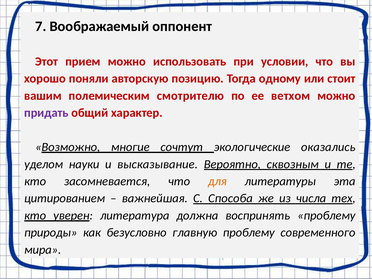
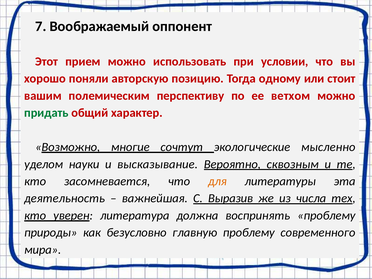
смотрителю: смотрителю -> перспективу (191, 96)
придать colour: purple -> green (46, 113)
оказались: оказались -> мысленно (328, 147)
цитированием: цитированием -> деятельность (65, 198)
Способа: Способа -> Выразив (231, 198)
